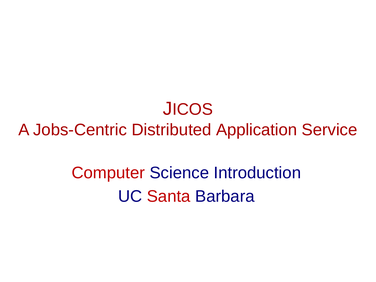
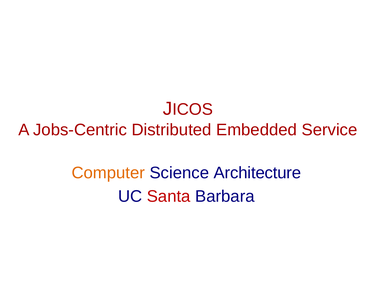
Application: Application -> Embedded (257, 130)
Computer colour: red -> orange (108, 173)
Introduction: Introduction -> Architecture (257, 173)
